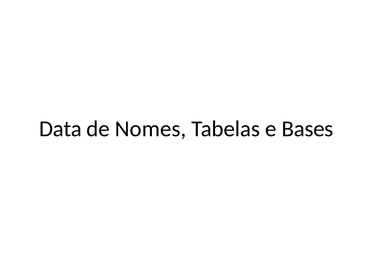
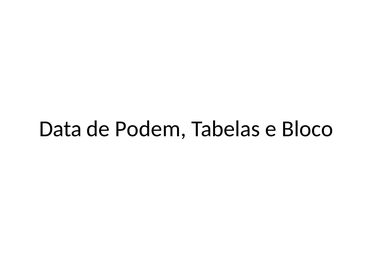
Nomes: Nomes -> Podem (151, 129)
Bases: Bases -> Bloco (307, 129)
